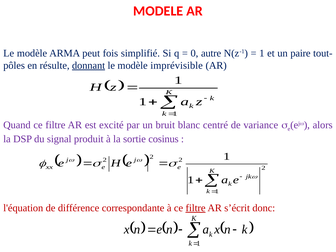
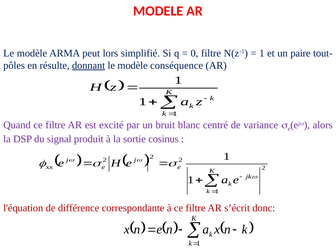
fois: fois -> lors (110, 53)
0 autre: autre -> filtre (211, 53)
imprévisible: imprévisible -> conséquence (177, 65)
filtre underline: present -> none (196, 208)
